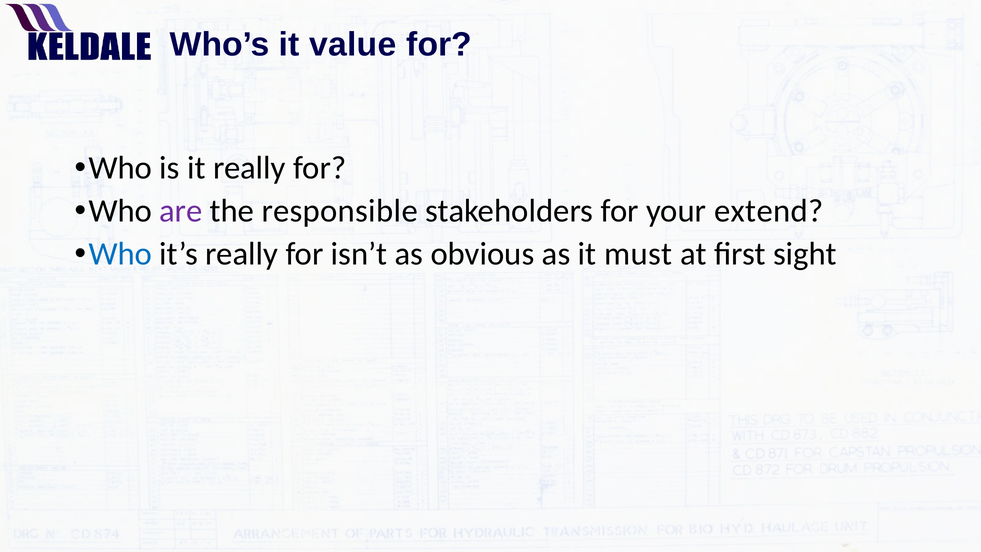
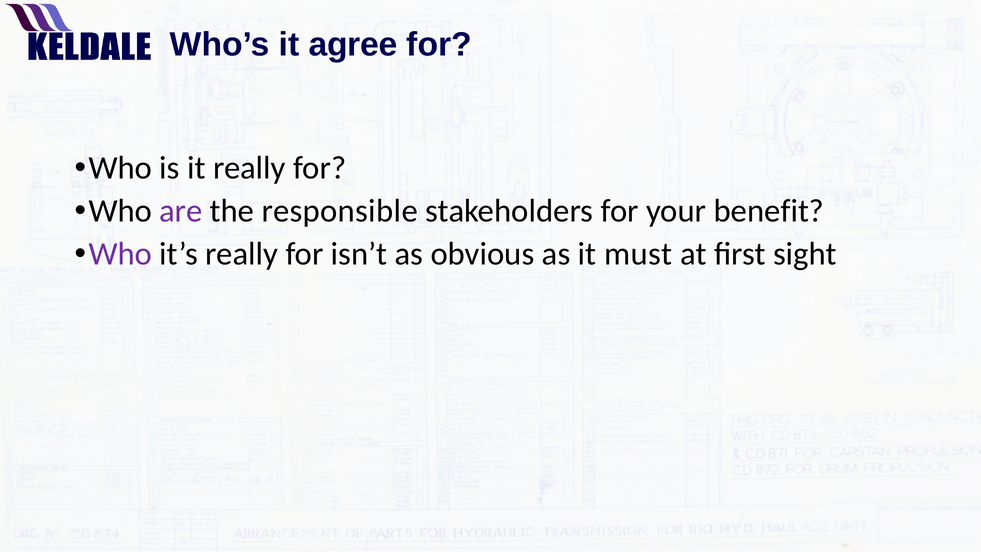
value: value -> agree (353, 45)
extend: extend -> benefit (769, 211)
Who colour: blue -> purple (120, 254)
